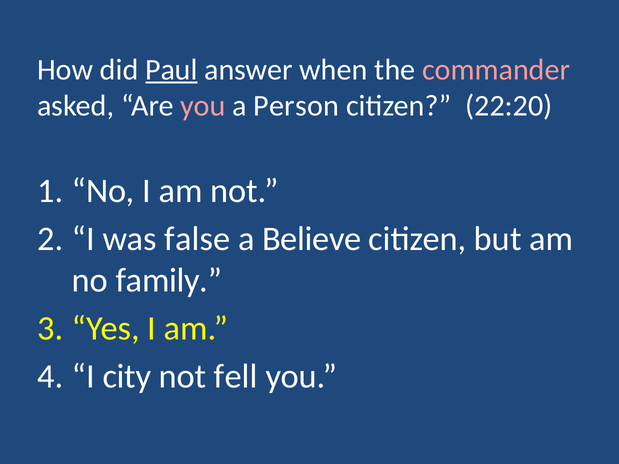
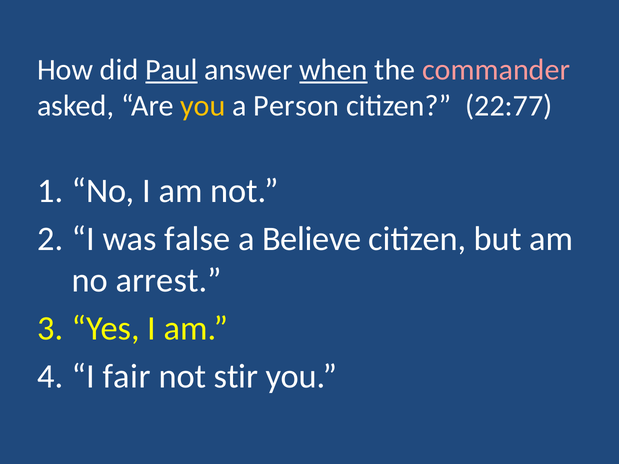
when underline: none -> present (334, 70)
you colour: pink -> yellow (203, 106)
22:20: 22:20 -> 22:77 (509, 106)
family: family -> arrest (169, 281)
city: city -> fair (127, 377)
fell: fell -> stir (236, 377)
